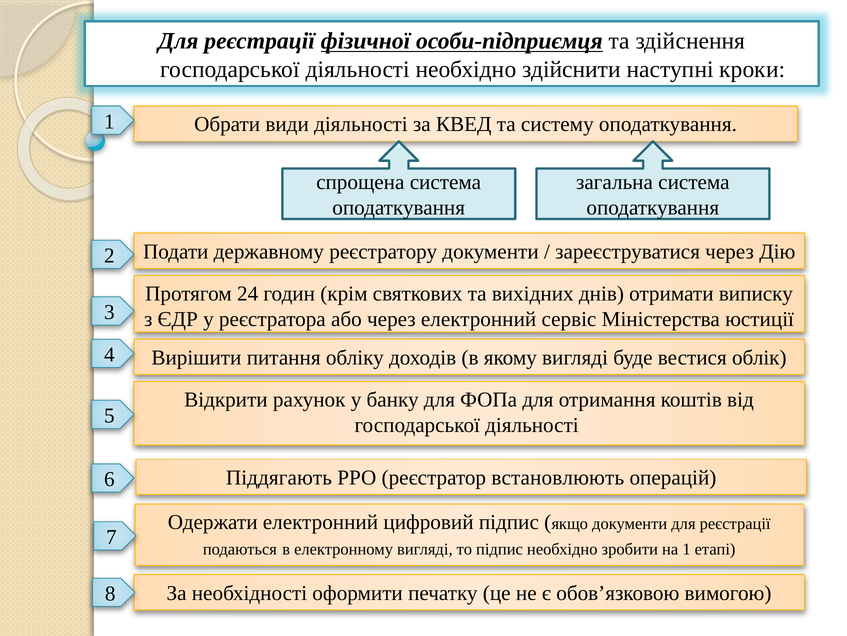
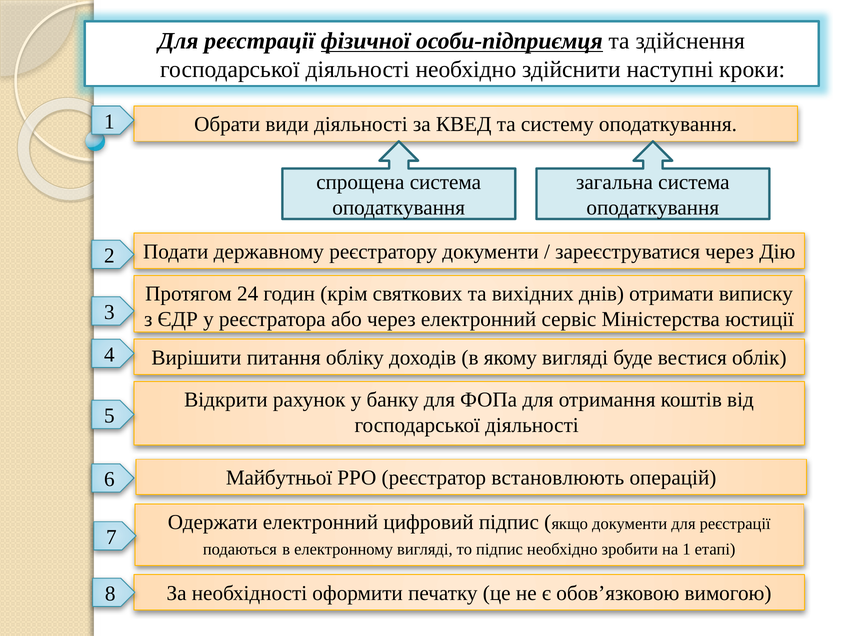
Піддягають: Піддягають -> Майбутньої (279, 477)
